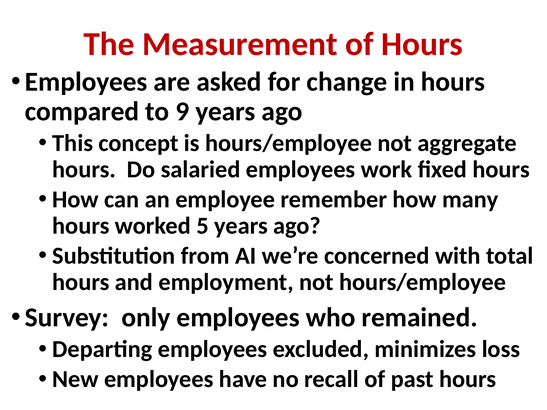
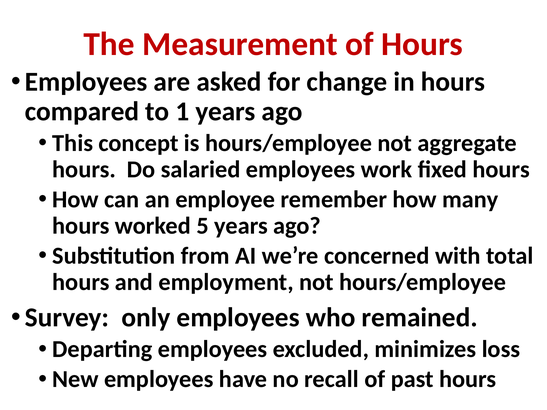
9: 9 -> 1 (182, 112)
